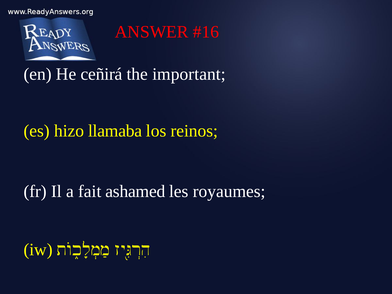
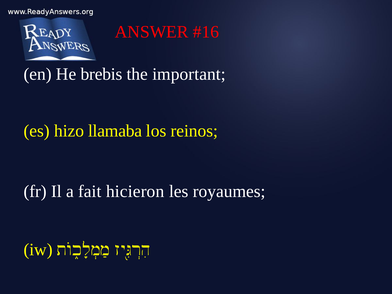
ceñirá: ceñirá -> brebis (102, 74)
ashamed: ashamed -> hicieron (135, 191)
